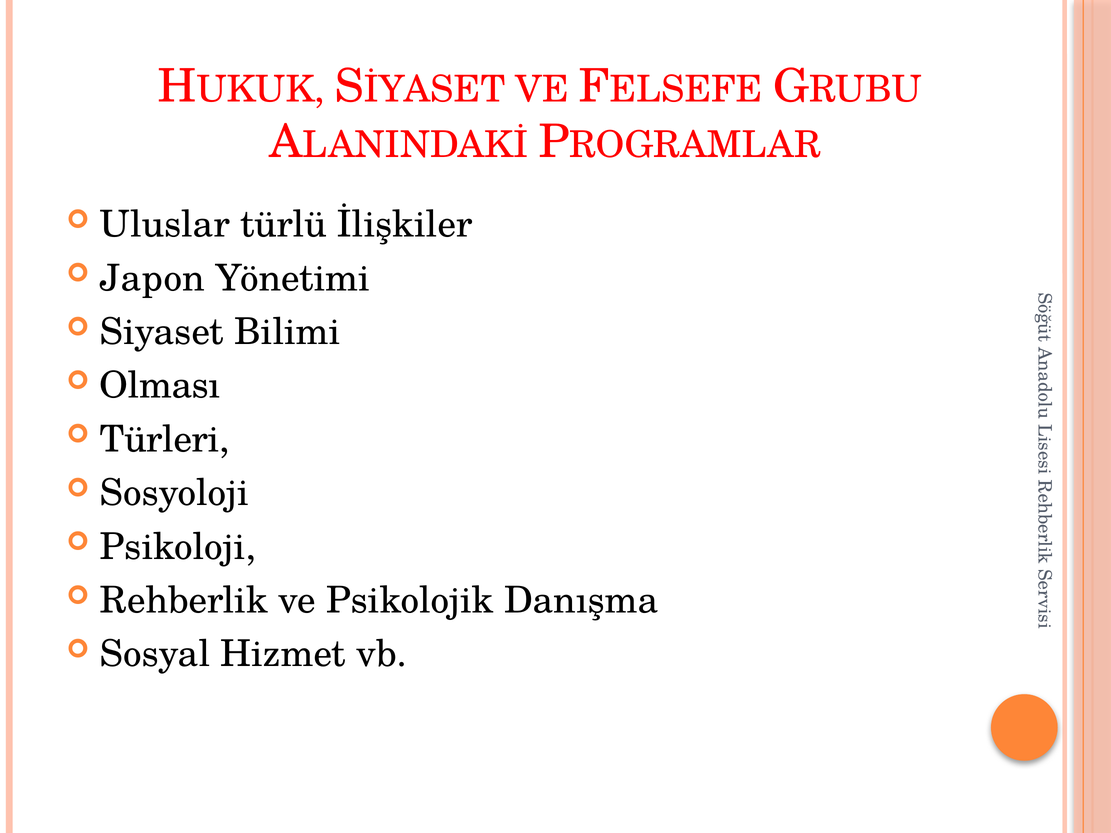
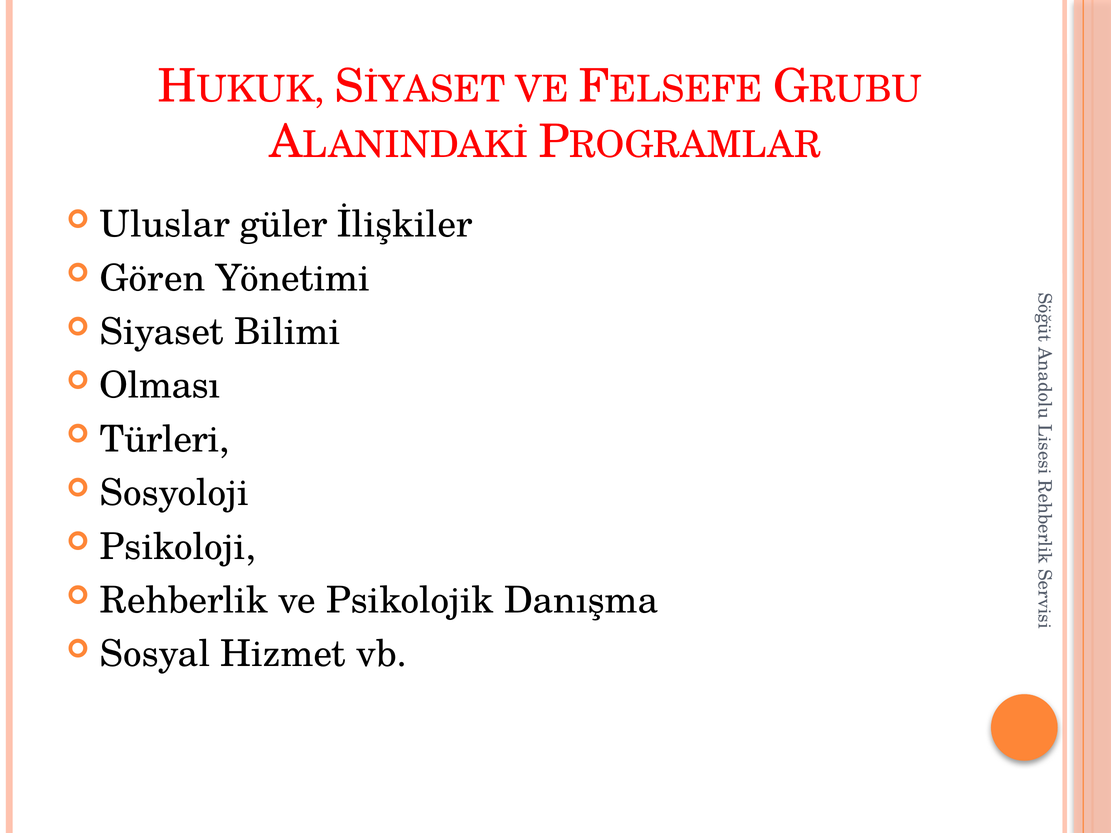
türlü: türlü -> güler (284, 225)
Japon: Japon -> Gören (153, 278)
